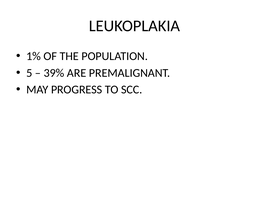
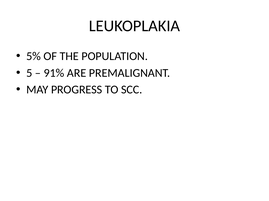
1%: 1% -> 5% (34, 56)
39%: 39% -> 91% (54, 73)
